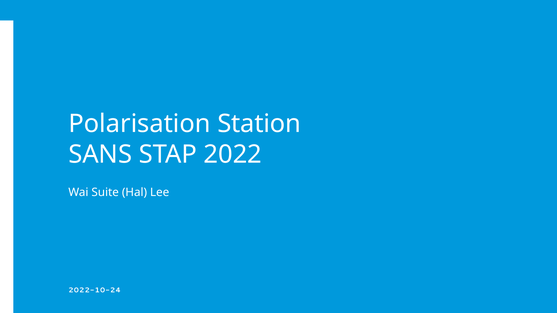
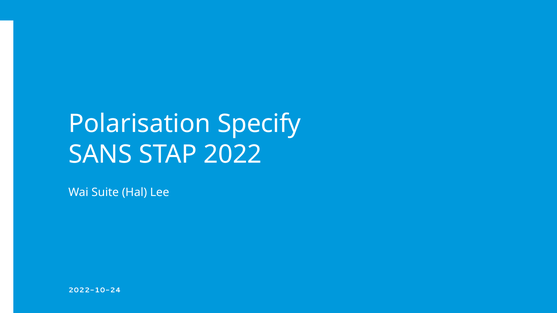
Station: Station -> Specify (259, 124)
